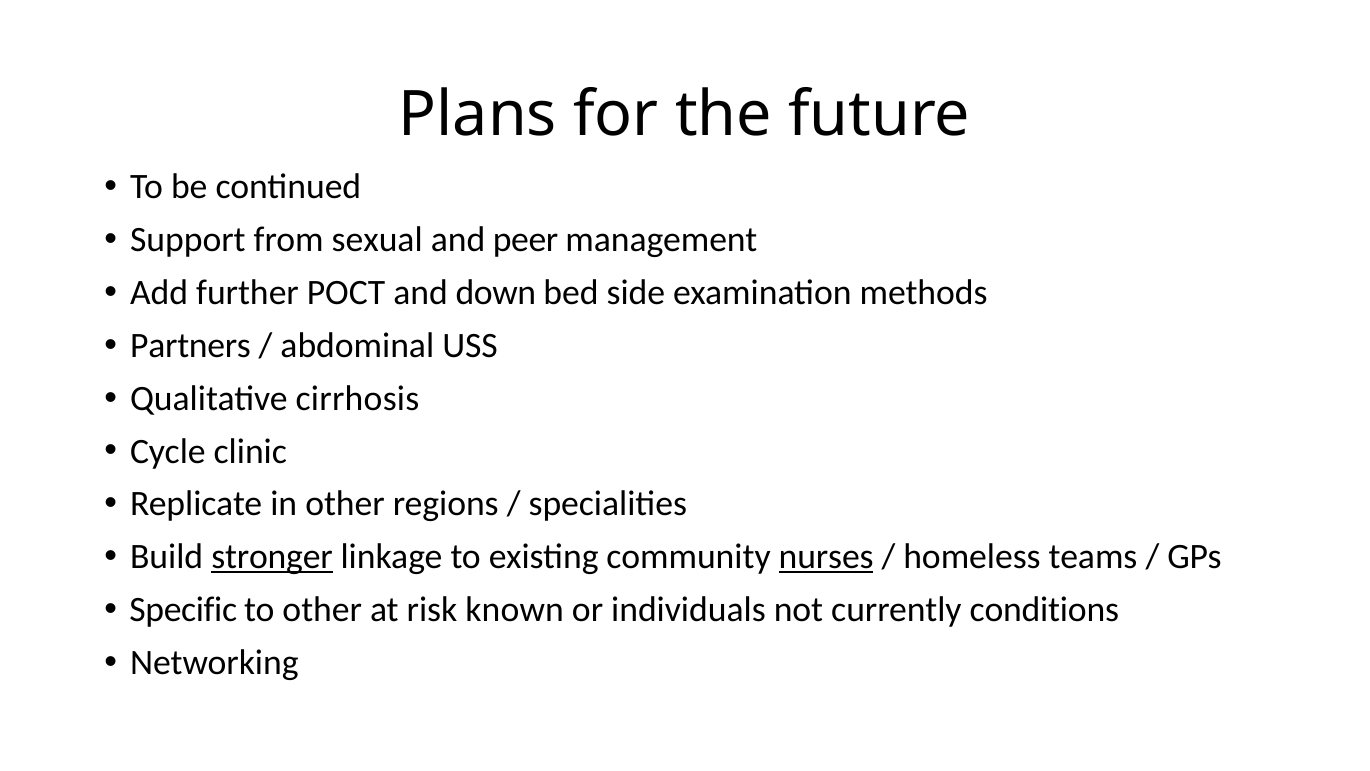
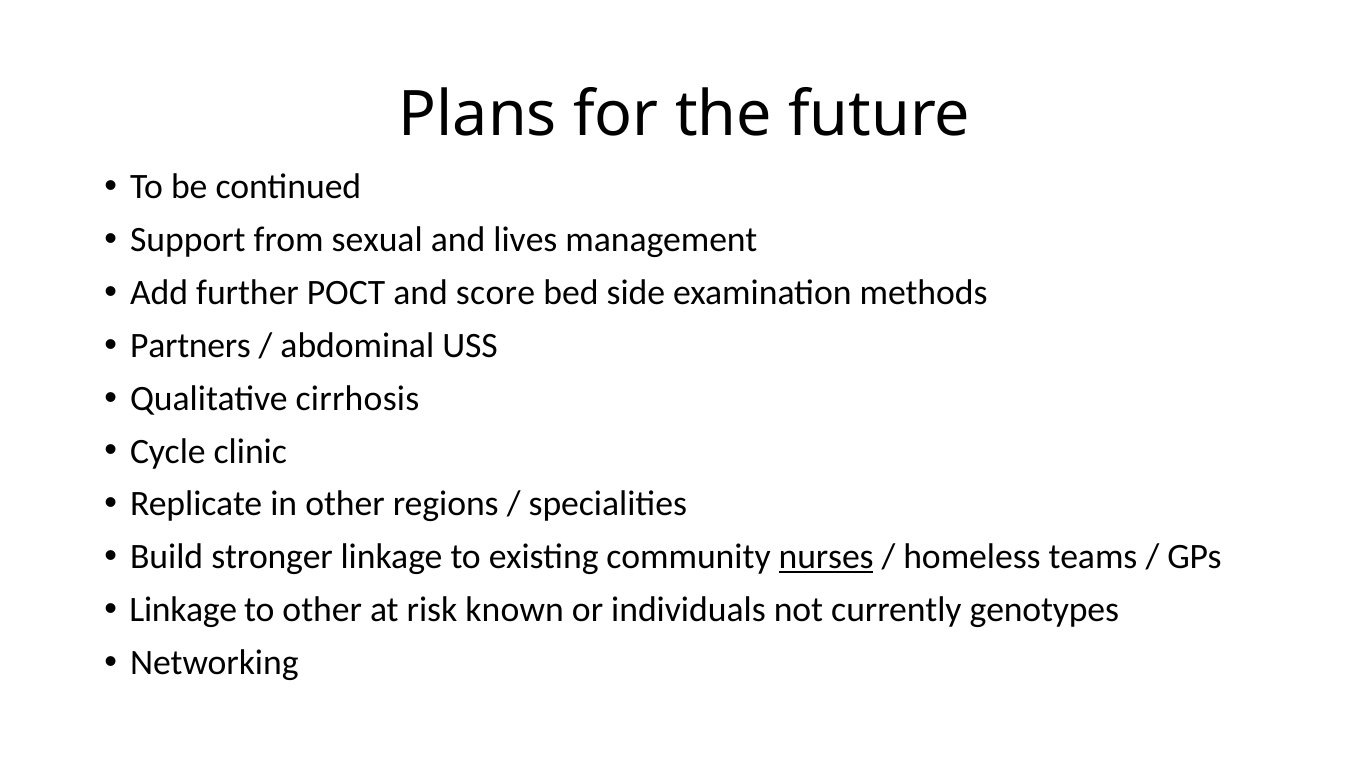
peer: peer -> lives (525, 240)
down: down -> score (496, 293)
stronger underline: present -> none (272, 557)
Specific: Specific -> Linkage (183, 609)
conditions: conditions -> genotypes (1044, 609)
